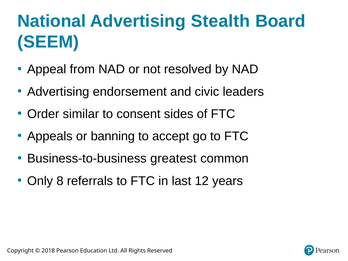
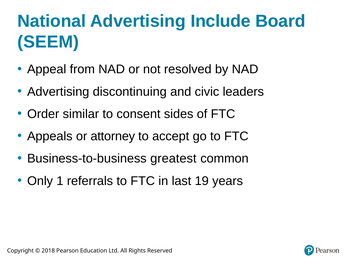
Stealth: Stealth -> Include (221, 21)
endorsement: endorsement -> discontinuing (130, 92)
banning: banning -> attorney (113, 136)
8: 8 -> 1 (60, 181)
12: 12 -> 19 (202, 181)
